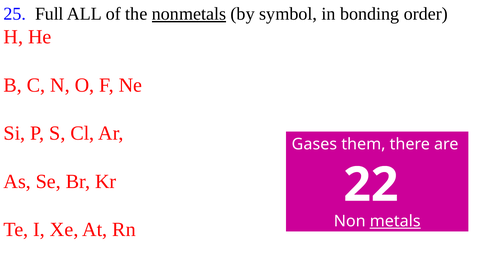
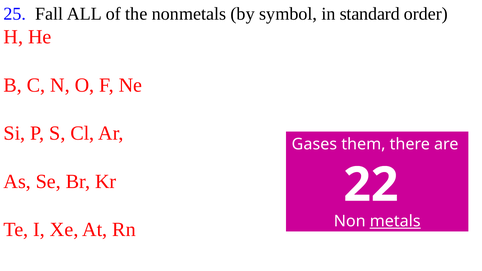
Full: Full -> Fall (49, 14)
nonmetals underline: present -> none (189, 14)
bonding: bonding -> standard (370, 14)
